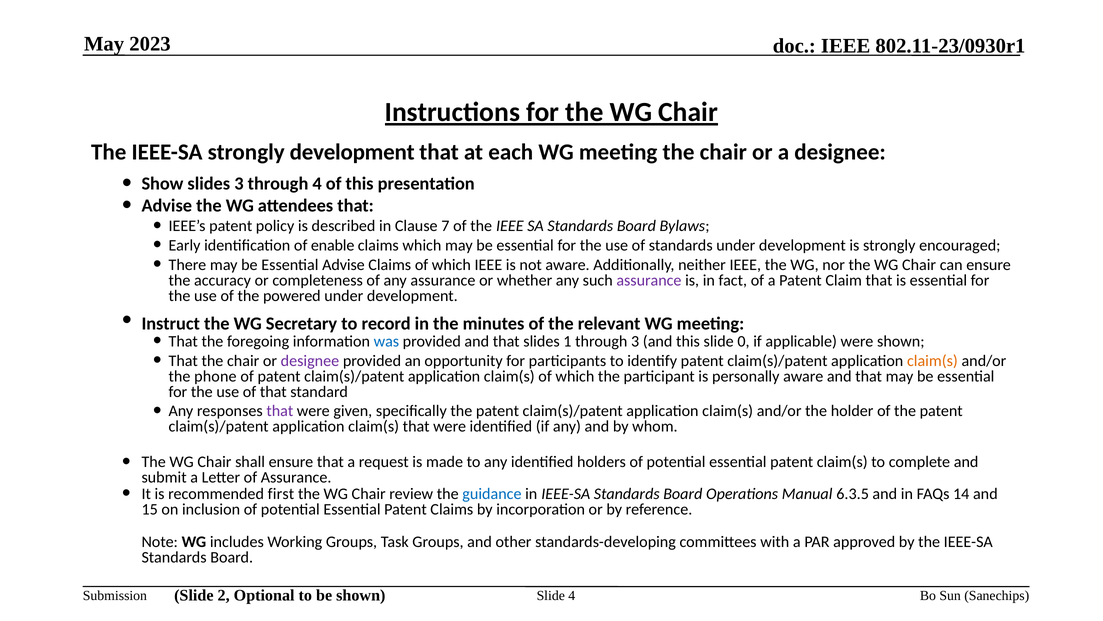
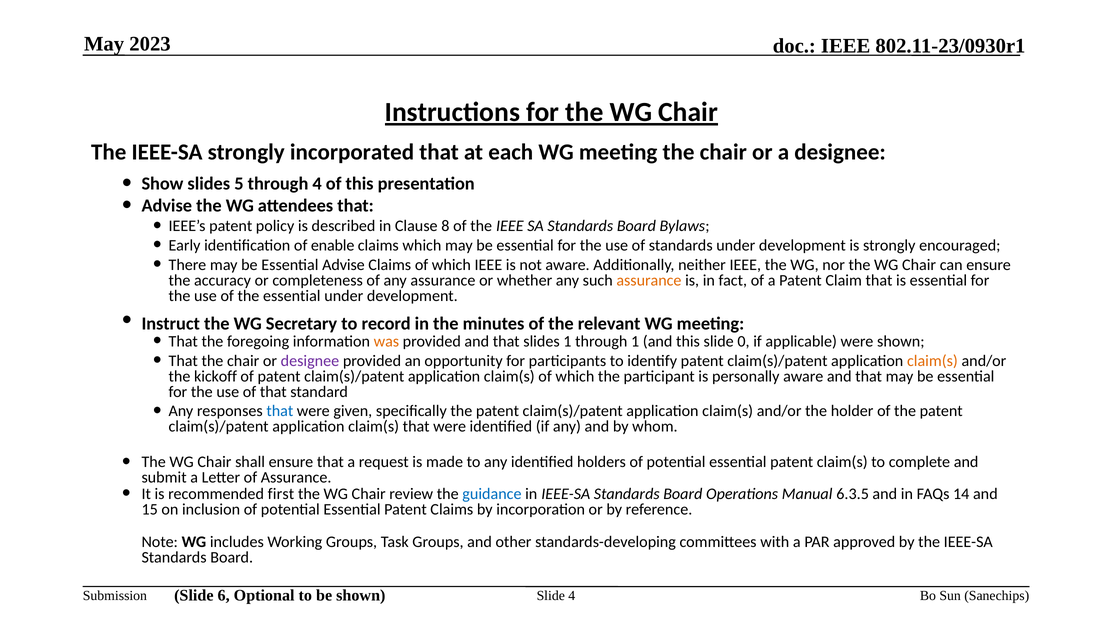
strongly development: development -> incorporated (352, 152)
slides 3: 3 -> 5 (239, 183)
7: 7 -> 8 (445, 226)
assurance colour: purple -> orange (649, 280)
the powered: powered -> essential (292, 295)
was colour: blue -> orange (386, 341)
through 3: 3 -> 1 (635, 341)
phone: phone -> kickoff (216, 376)
that colour: purple -> blue (280, 411)
2: 2 -> 6 (224, 595)
